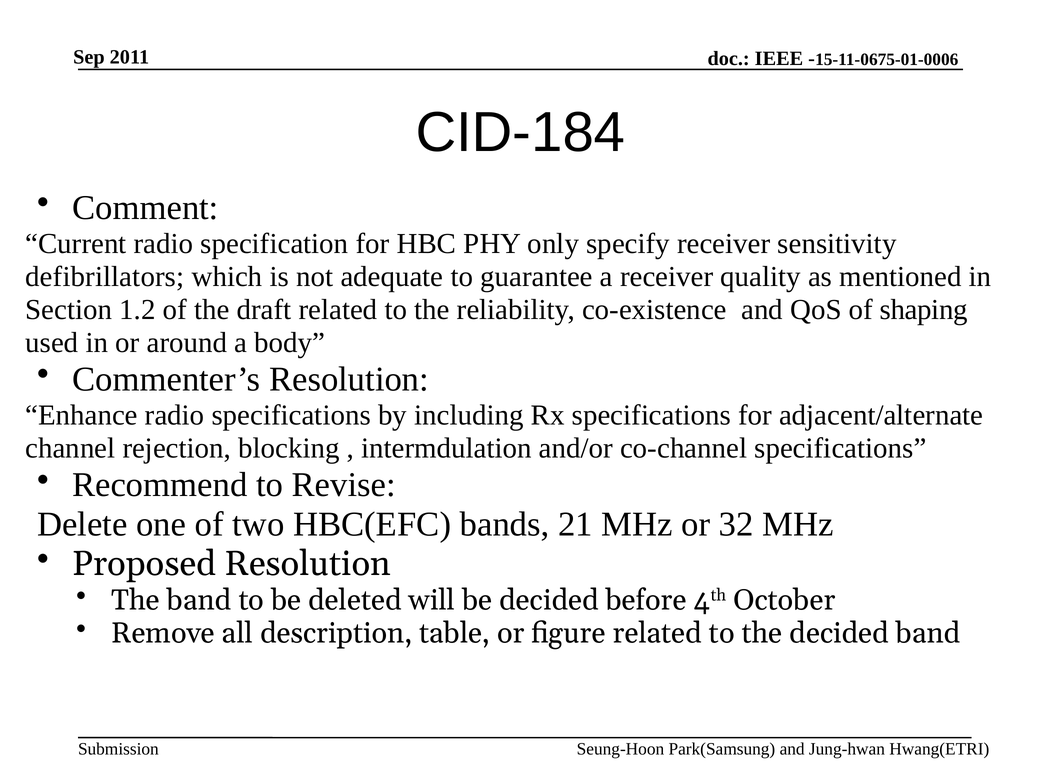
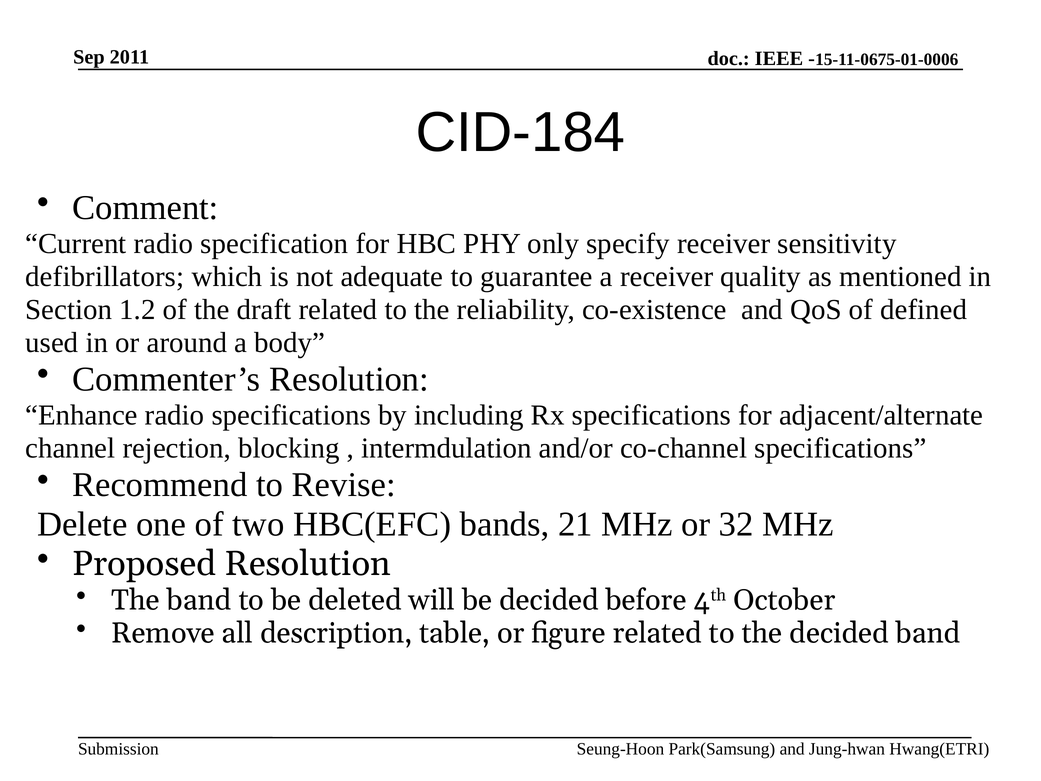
shaping: shaping -> defined (924, 310)
